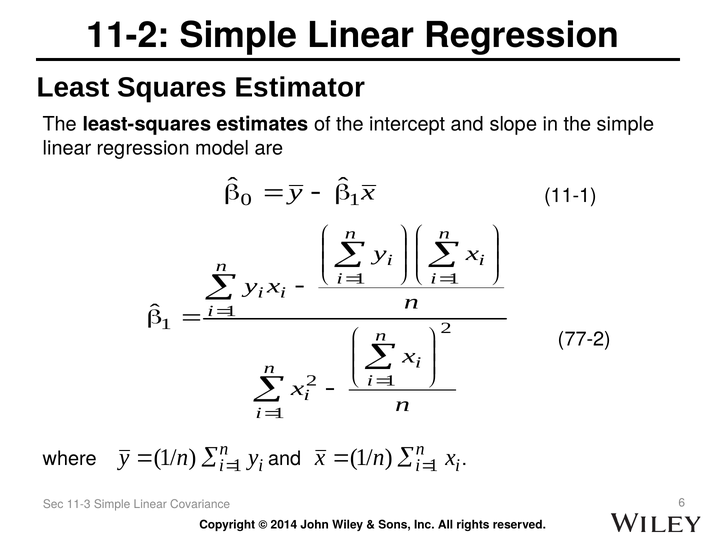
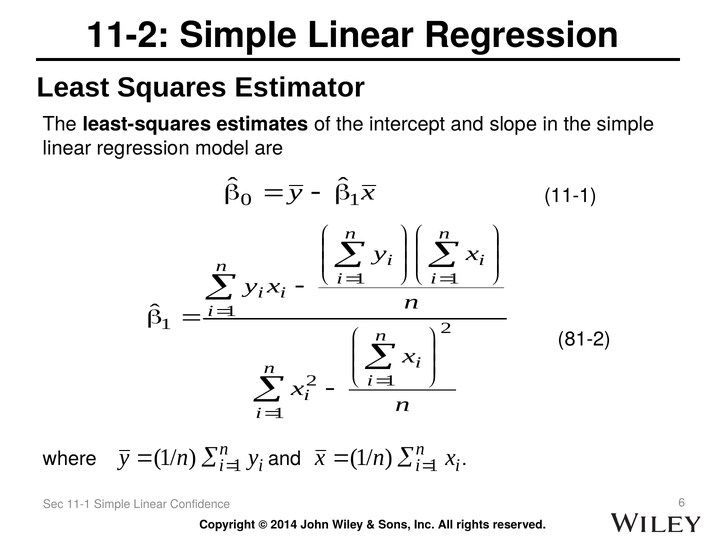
77-2: 77-2 -> 81-2 (584, 339)
Sec 11-3: 11-3 -> 11-1 (79, 504)
Covariance: Covariance -> Confidence (200, 504)
